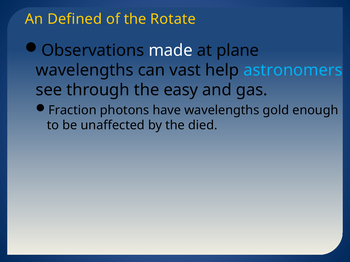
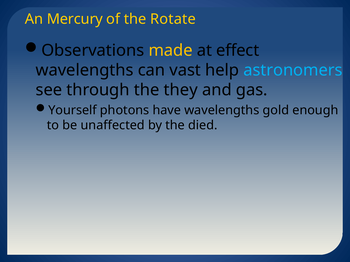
Defined: Defined -> Mercury (75, 19)
made colour: white -> yellow (171, 51)
plane: plane -> effect (238, 51)
easy: easy -> they (181, 90)
Fraction: Fraction -> Yourself (73, 110)
